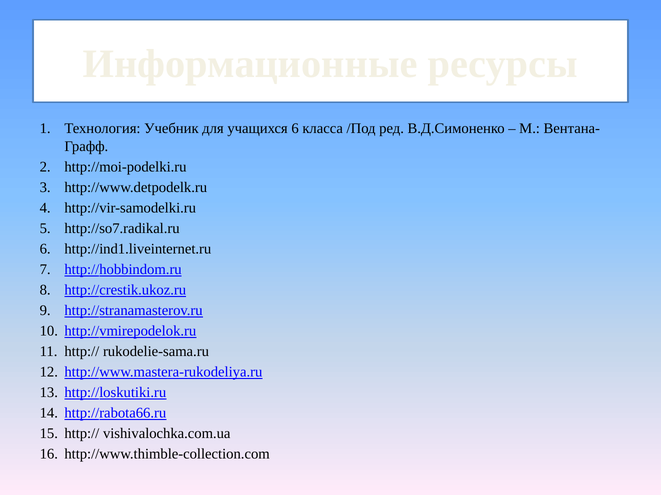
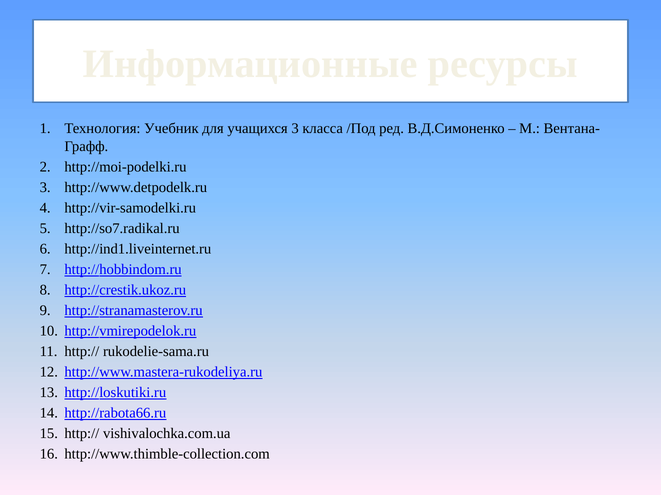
учащихся 6: 6 -> 3 (295, 129)
